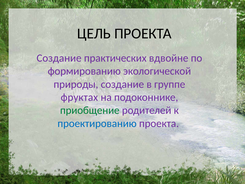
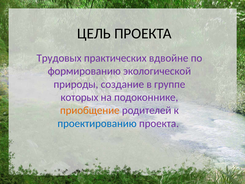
Создание: Создание -> Трудовых (59, 58)
фруктах: фруктах -> которых (79, 97)
приобщение colour: green -> orange (90, 110)
